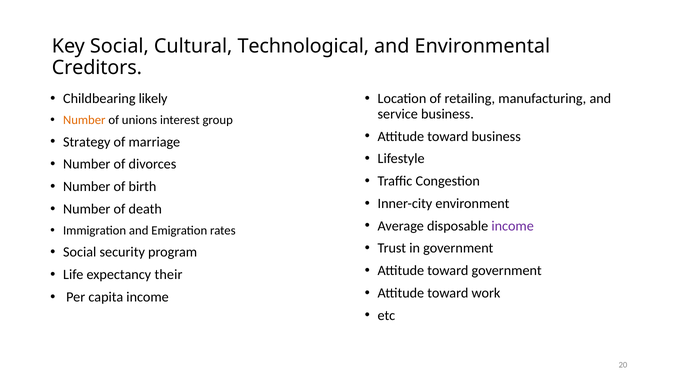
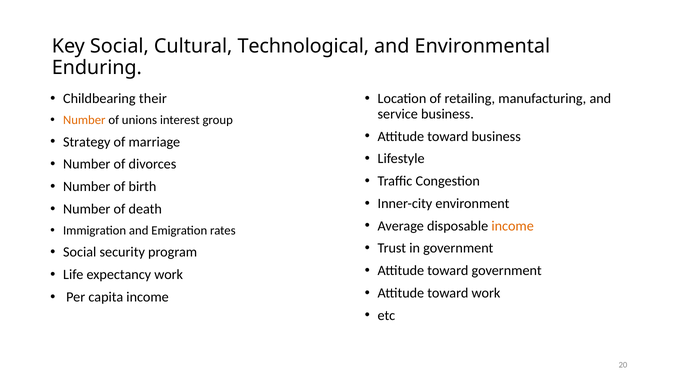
Creditors: Creditors -> Enduring (97, 68)
likely: likely -> their (153, 99)
income colour: purple -> orange (513, 226)
expectancy their: their -> work (169, 275)
